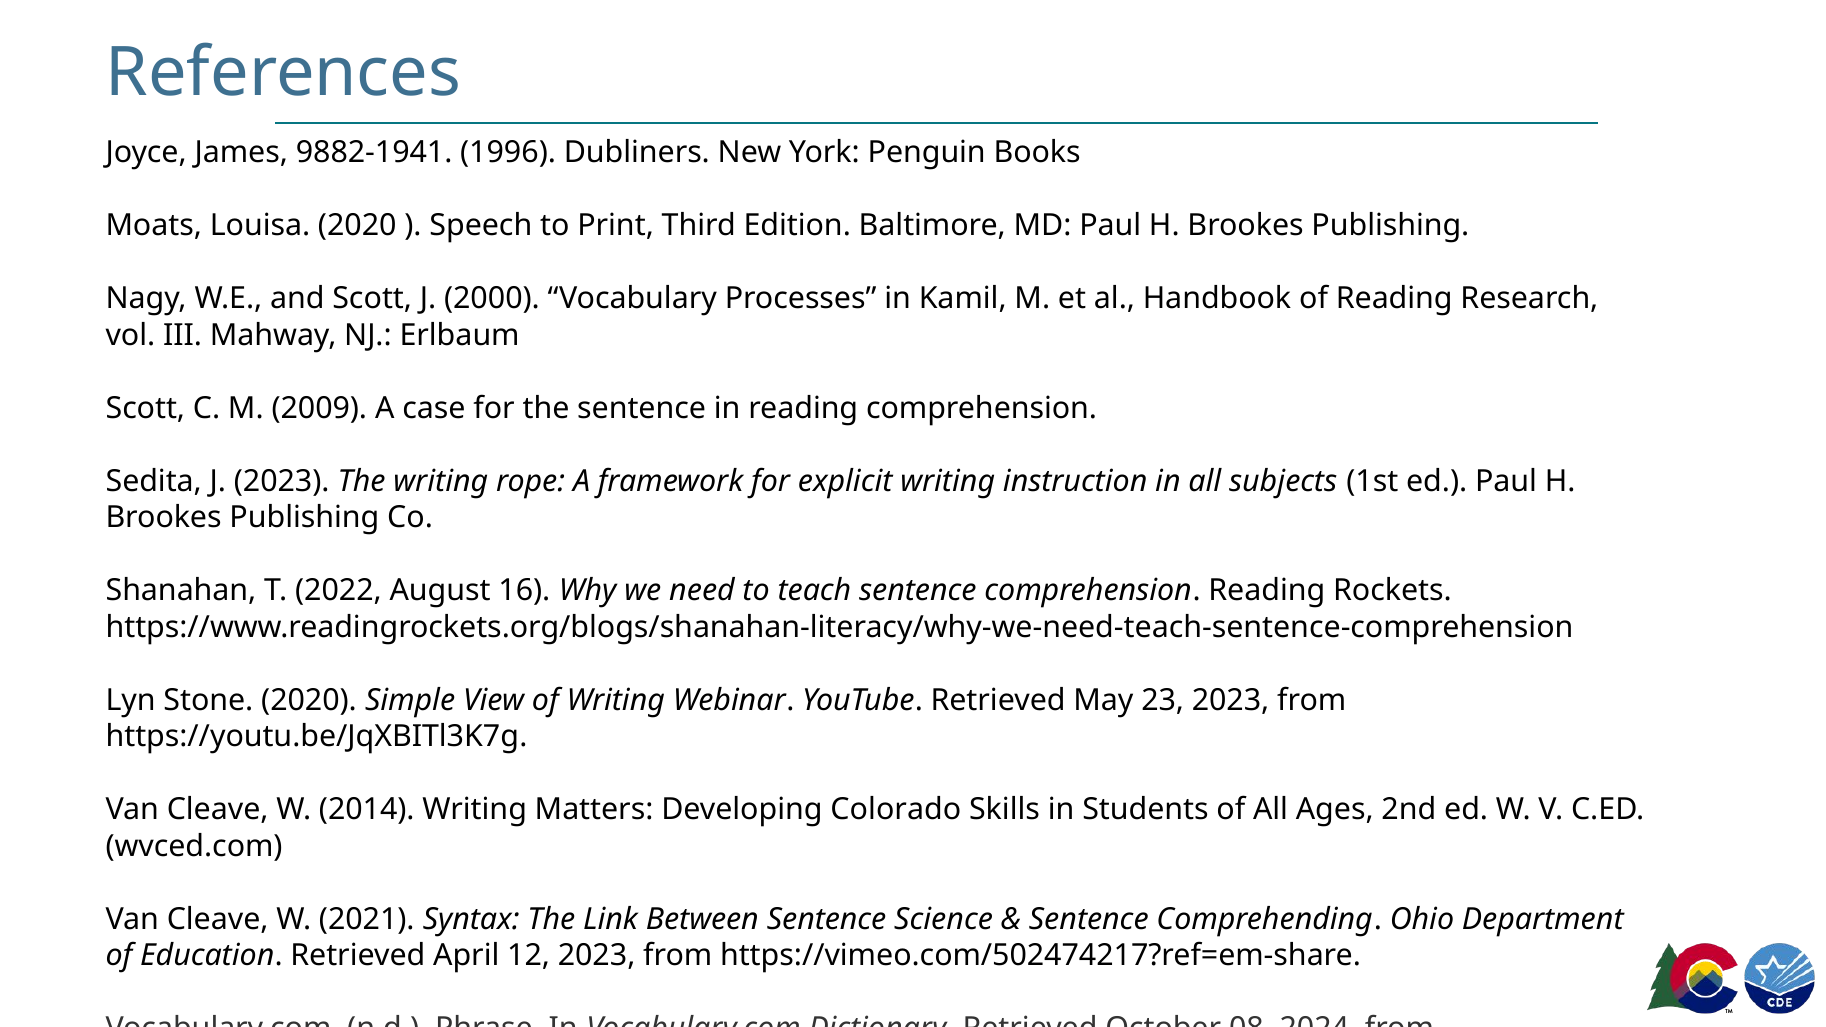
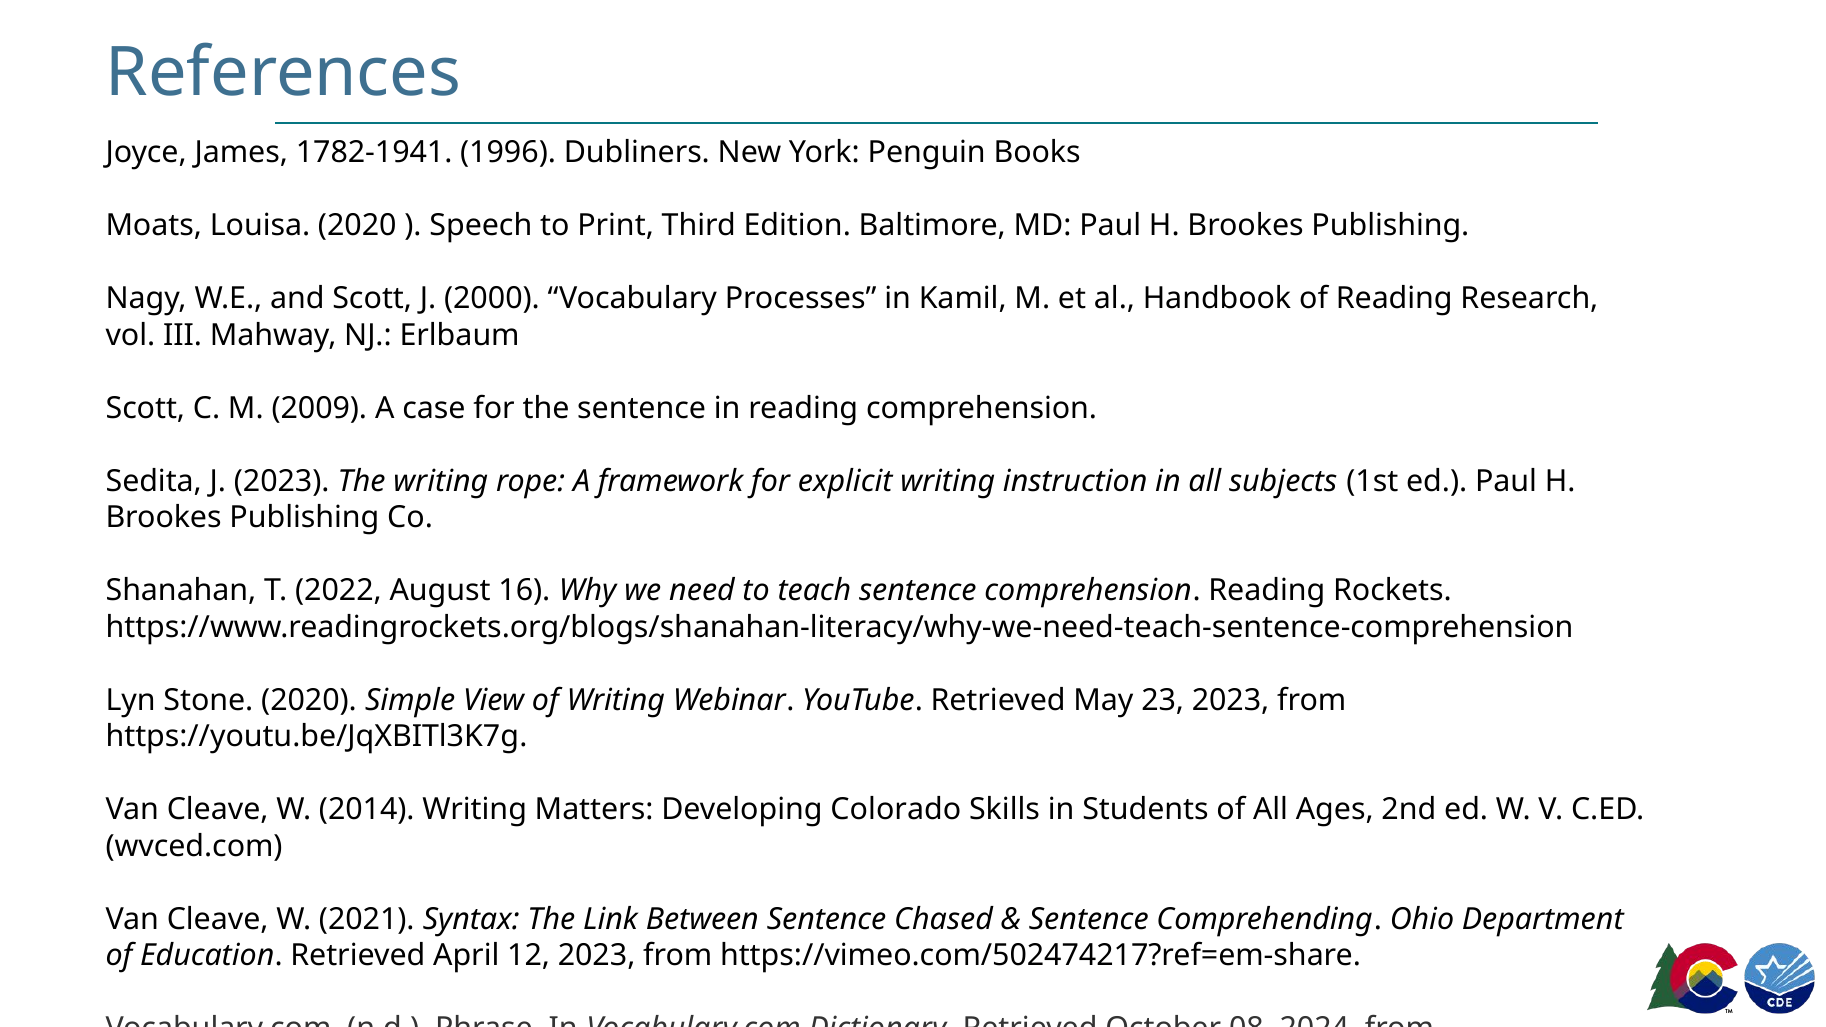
9882-1941: 9882-1941 -> 1782-1941 (374, 153)
Science: Science -> Chased (944, 919)
